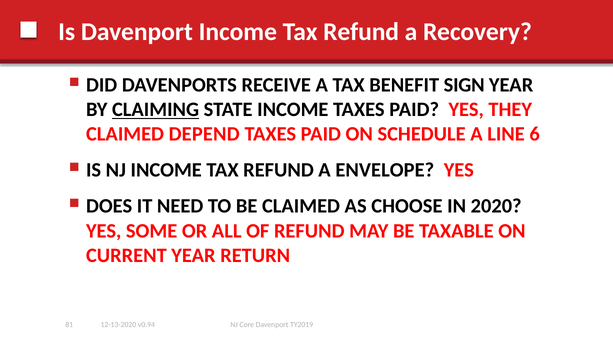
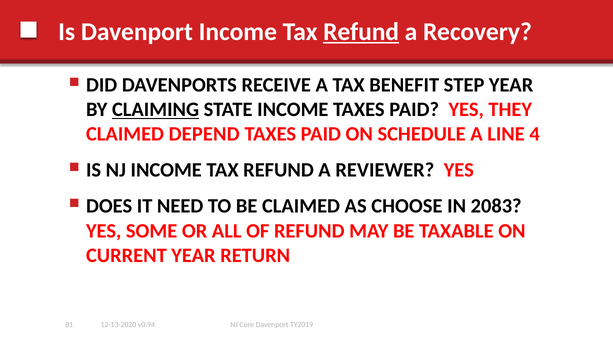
Refund underline: none -> present (361, 32)
SIGN: SIGN -> STEP (464, 85)
6: 6 -> 4 (535, 134)
ENVELOPE: ENVELOPE -> REVIEWER (385, 170)
2020: 2020 -> 2083 (496, 206)
